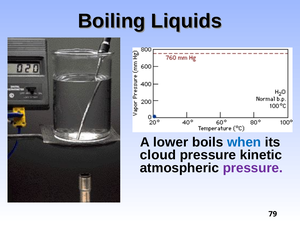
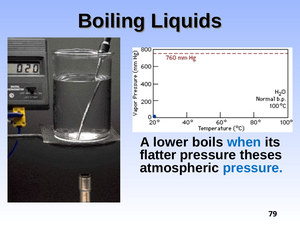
cloud: cloud -> flatter (158, 155)
kinetic: kinetic -> theses (261, 155)
pressure colour: purple -> blue (253, 168)
